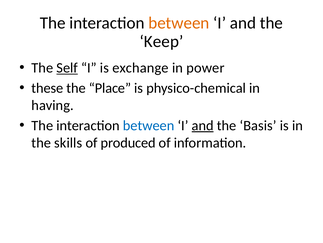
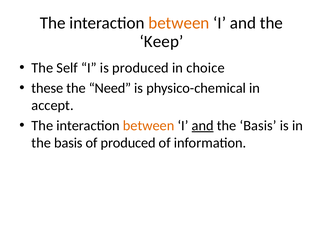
Self underline: present -> none (67, 68)
is exchange: exchange -> produced (140, 68)
power: power -> choice (205, 68)
Place: Place -> Need (110, 88)
having: having -> accept (53, 105)
between colour: blue -> orange (149, 125)
skills: skills -> basis (68, 142)
